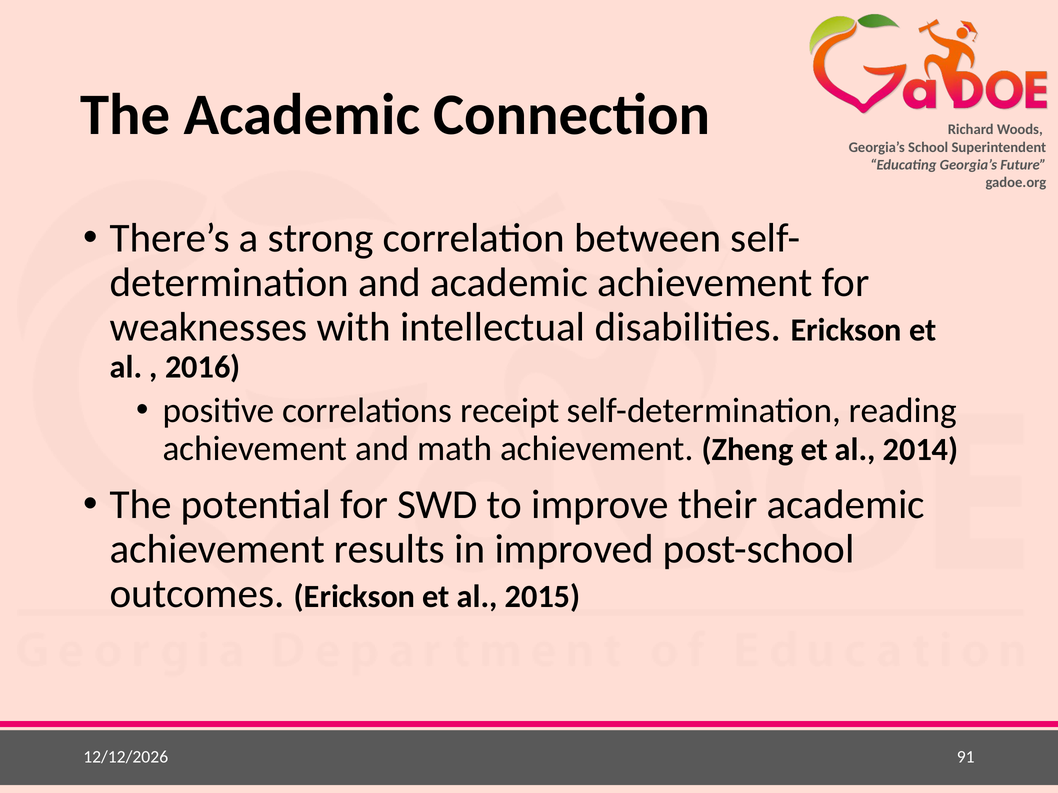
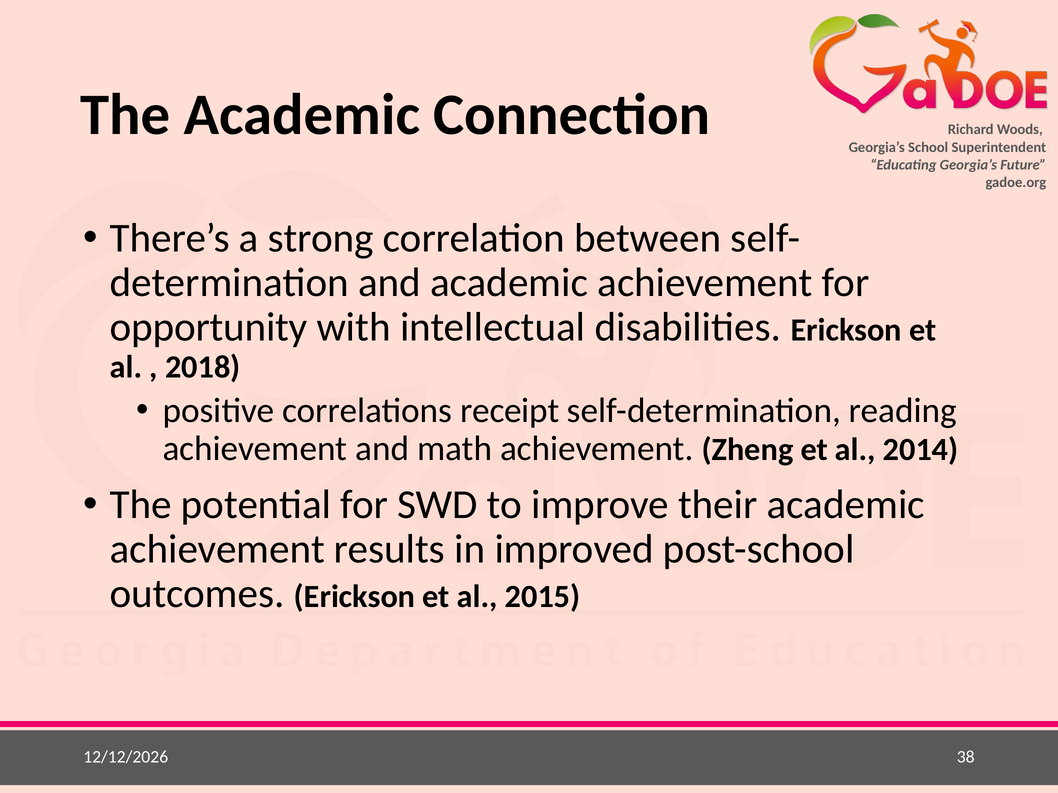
weaknesses: weaknesses -> opportunity (209, 327)
2016: 2016 -> 2018 (203, 367)
91: 91 -> 38 (966, 758)
